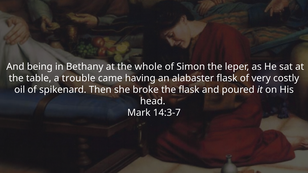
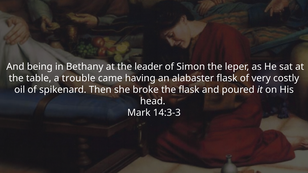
whole: whole -> leader (149, 67)
14:3-7: 14:3-7 -> 14:3-3 (167, 113)
